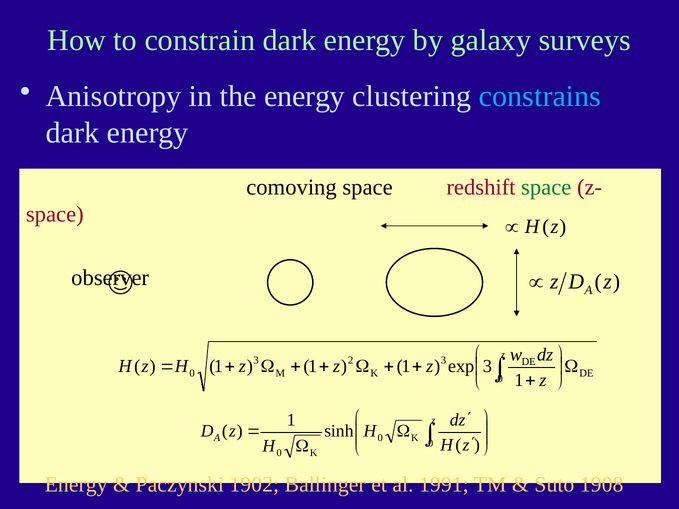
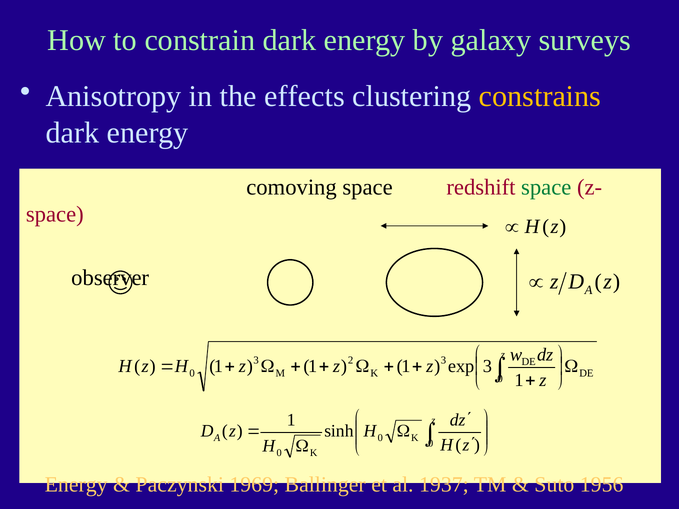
the energy: energy -> effects (305, 96)
constrains colour: light blue -> yellow (540, 96)
1902: 1902 -> 1969 (254, 485)
1991: 1991 -> 1937 (444, 485)
1908: 1908 -> 1956 (602, 485)
